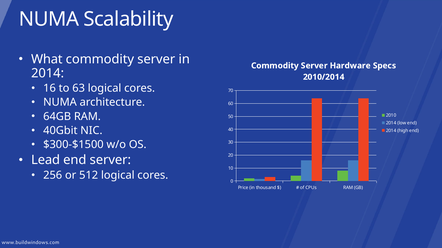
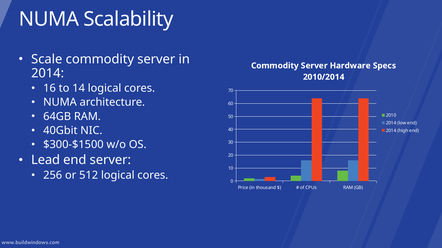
What: What -> Scale (47, 59)
63: 63 -> 14 (79, 88)
